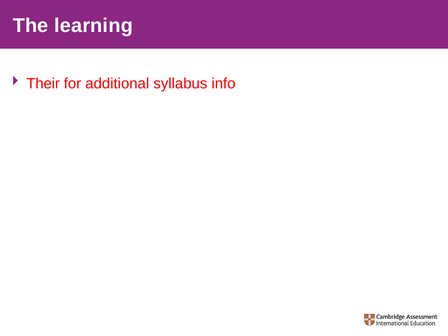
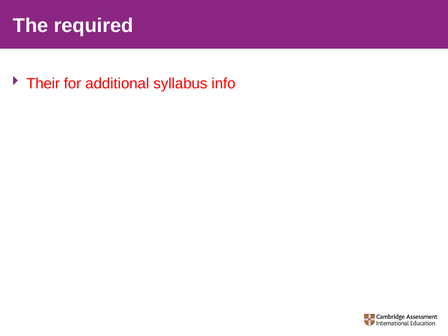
learning: learning -> required (94, 26)
